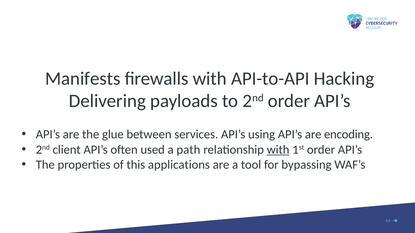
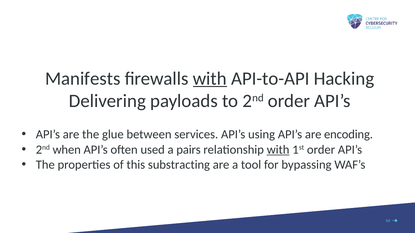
with underline: none -> present (210, 79)
client: client -> when (67, 150)
path: path -> pairs (189, 150)
applications: applications -> substracting (179, 165)
